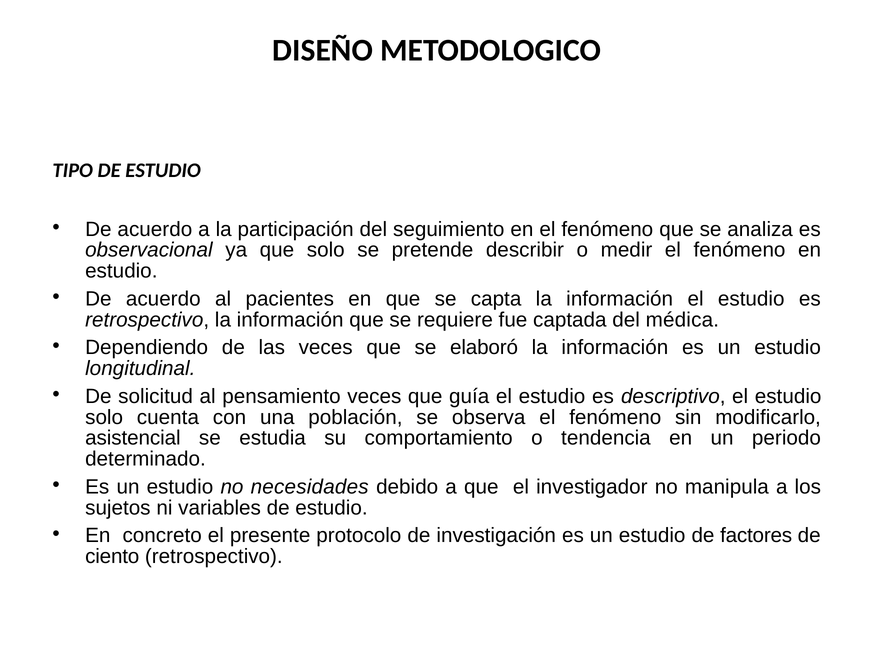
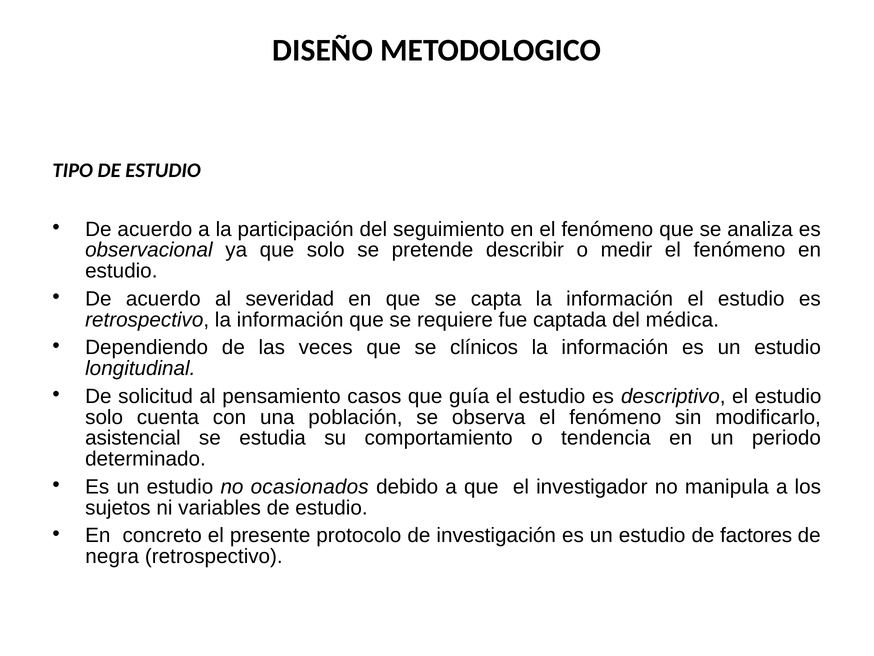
pacientes: pacientes -> severidad (290, 299)
elaboró: elaboró -> clínicos (484, 347)
pensamiento veces: veces -> casos (374, 396)
necesidades: necesidades -> ocasionados (310, 486)
ciento: ciento -> negra (112, 556)
